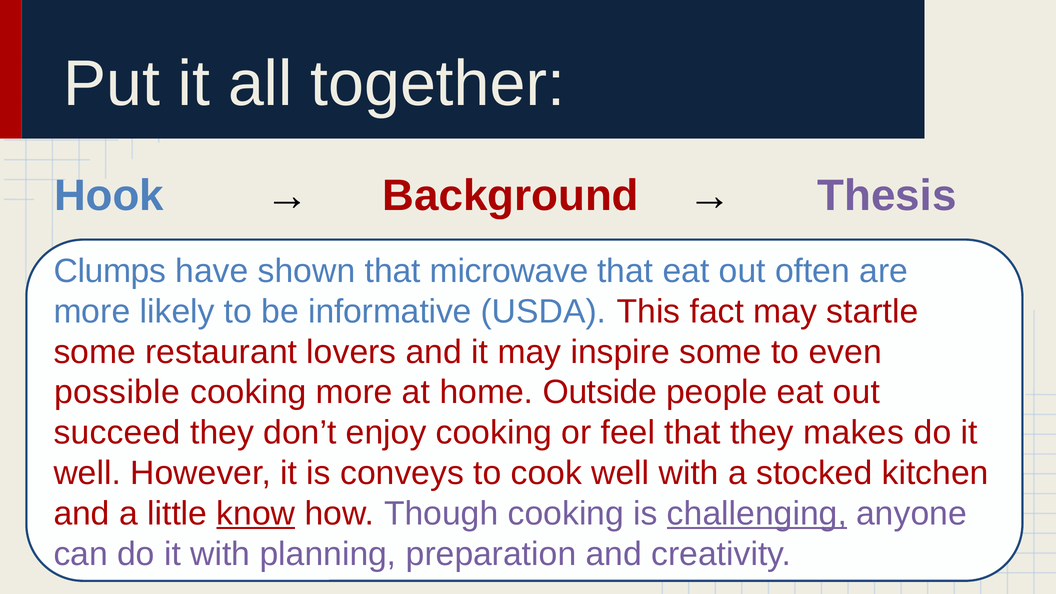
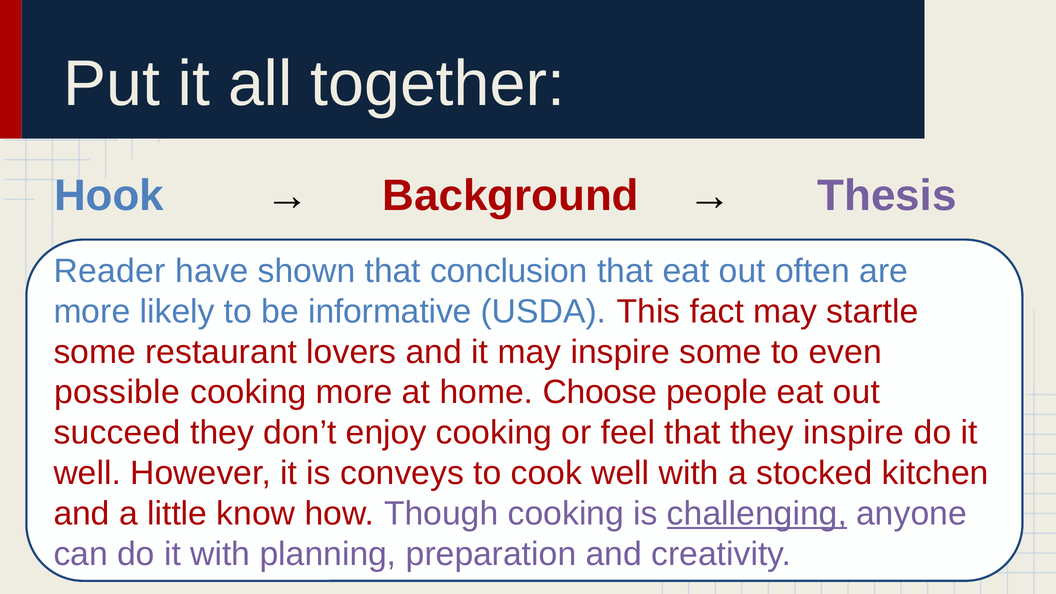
Clumps: Clumps -> Reader (110, 271)
microwave: microwave -> conclusion (509, 271)
Outside: Outside -> Choose (600, 392)
they makes: makes -> inspire (854, 433)
know underline: present -> none (256, 514)
